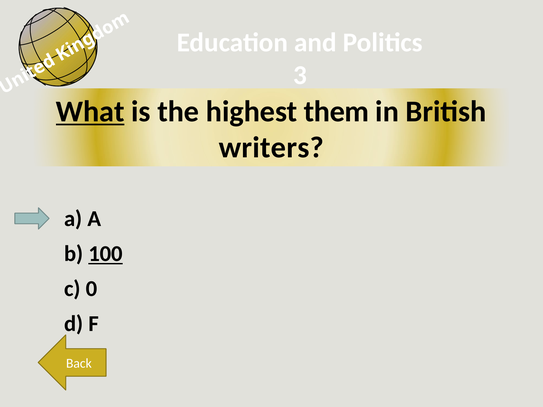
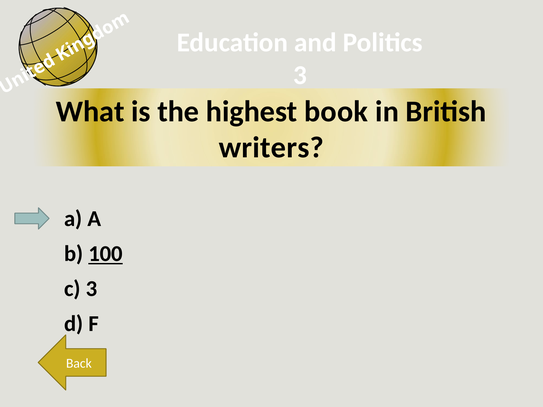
What underline: present -> none (90, 112)
them: them -> book (336, 112)
c 0: 0 -> 3 (91, 289)
